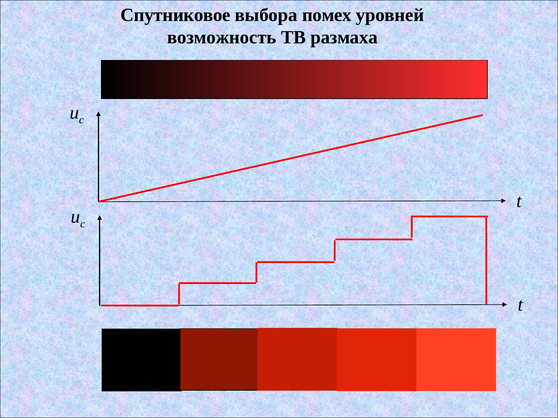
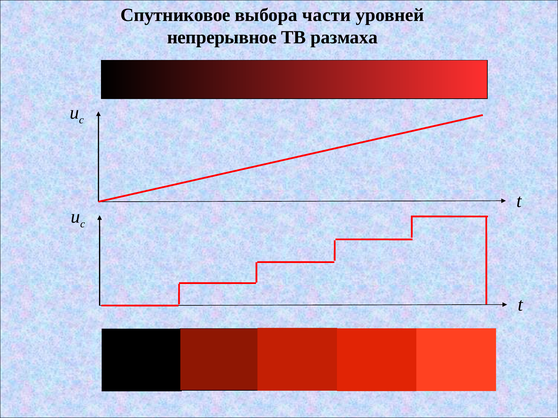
помех: помех -> части (327, 15)
возможность: возможность -> непрерывное (222, 38)
